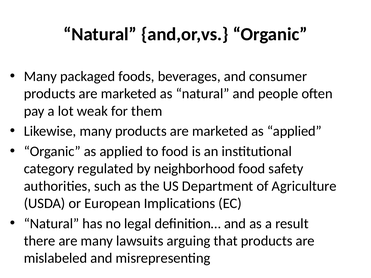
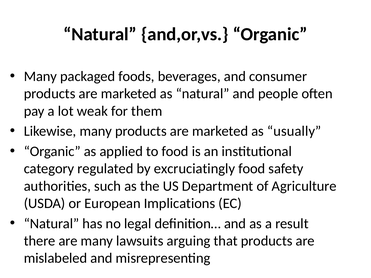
marketed as applied: applied -> usually (294, 131)
neighborhood: neighborhood -> excruciatingly (194, 169)
